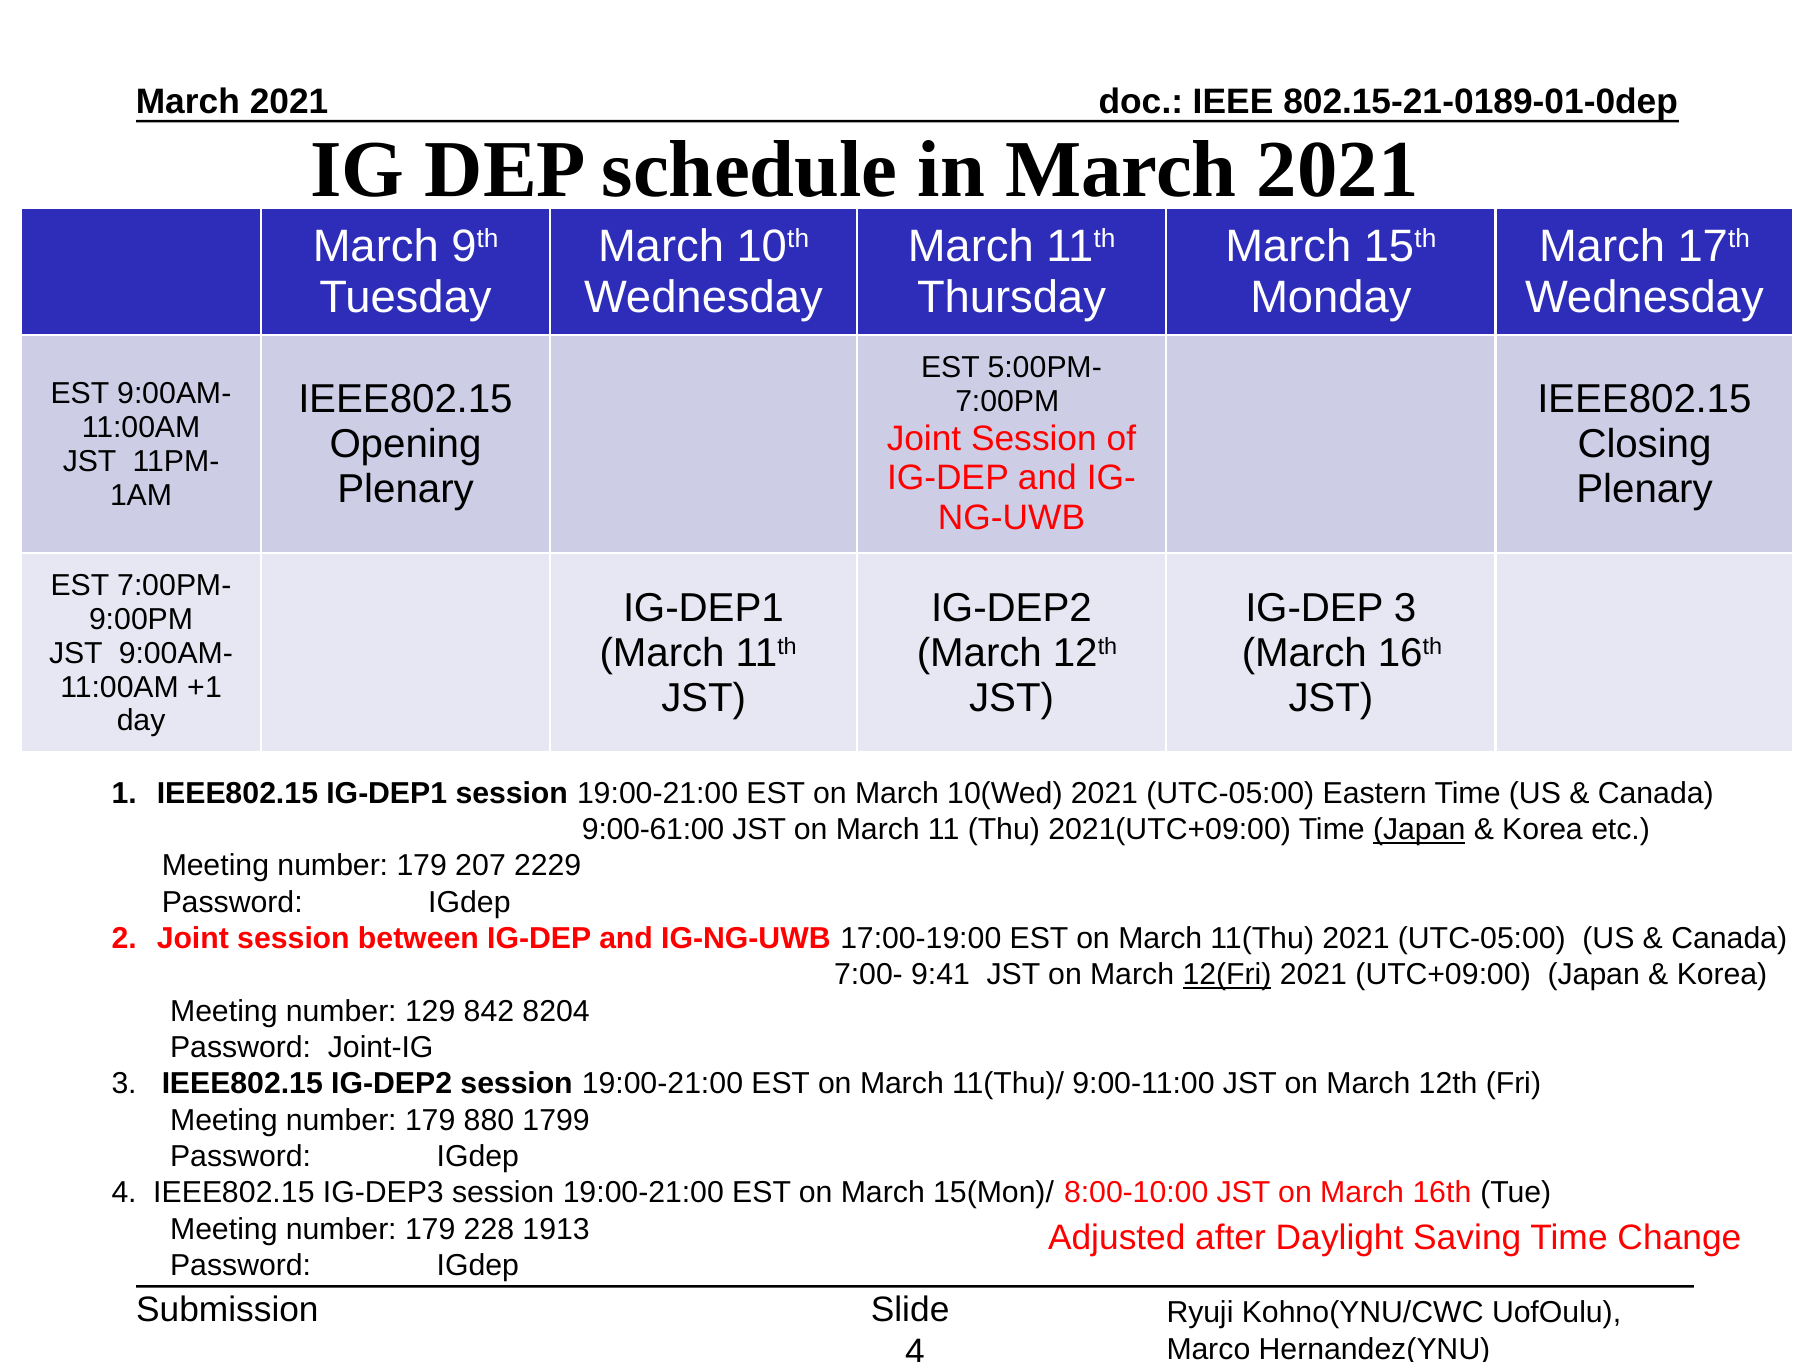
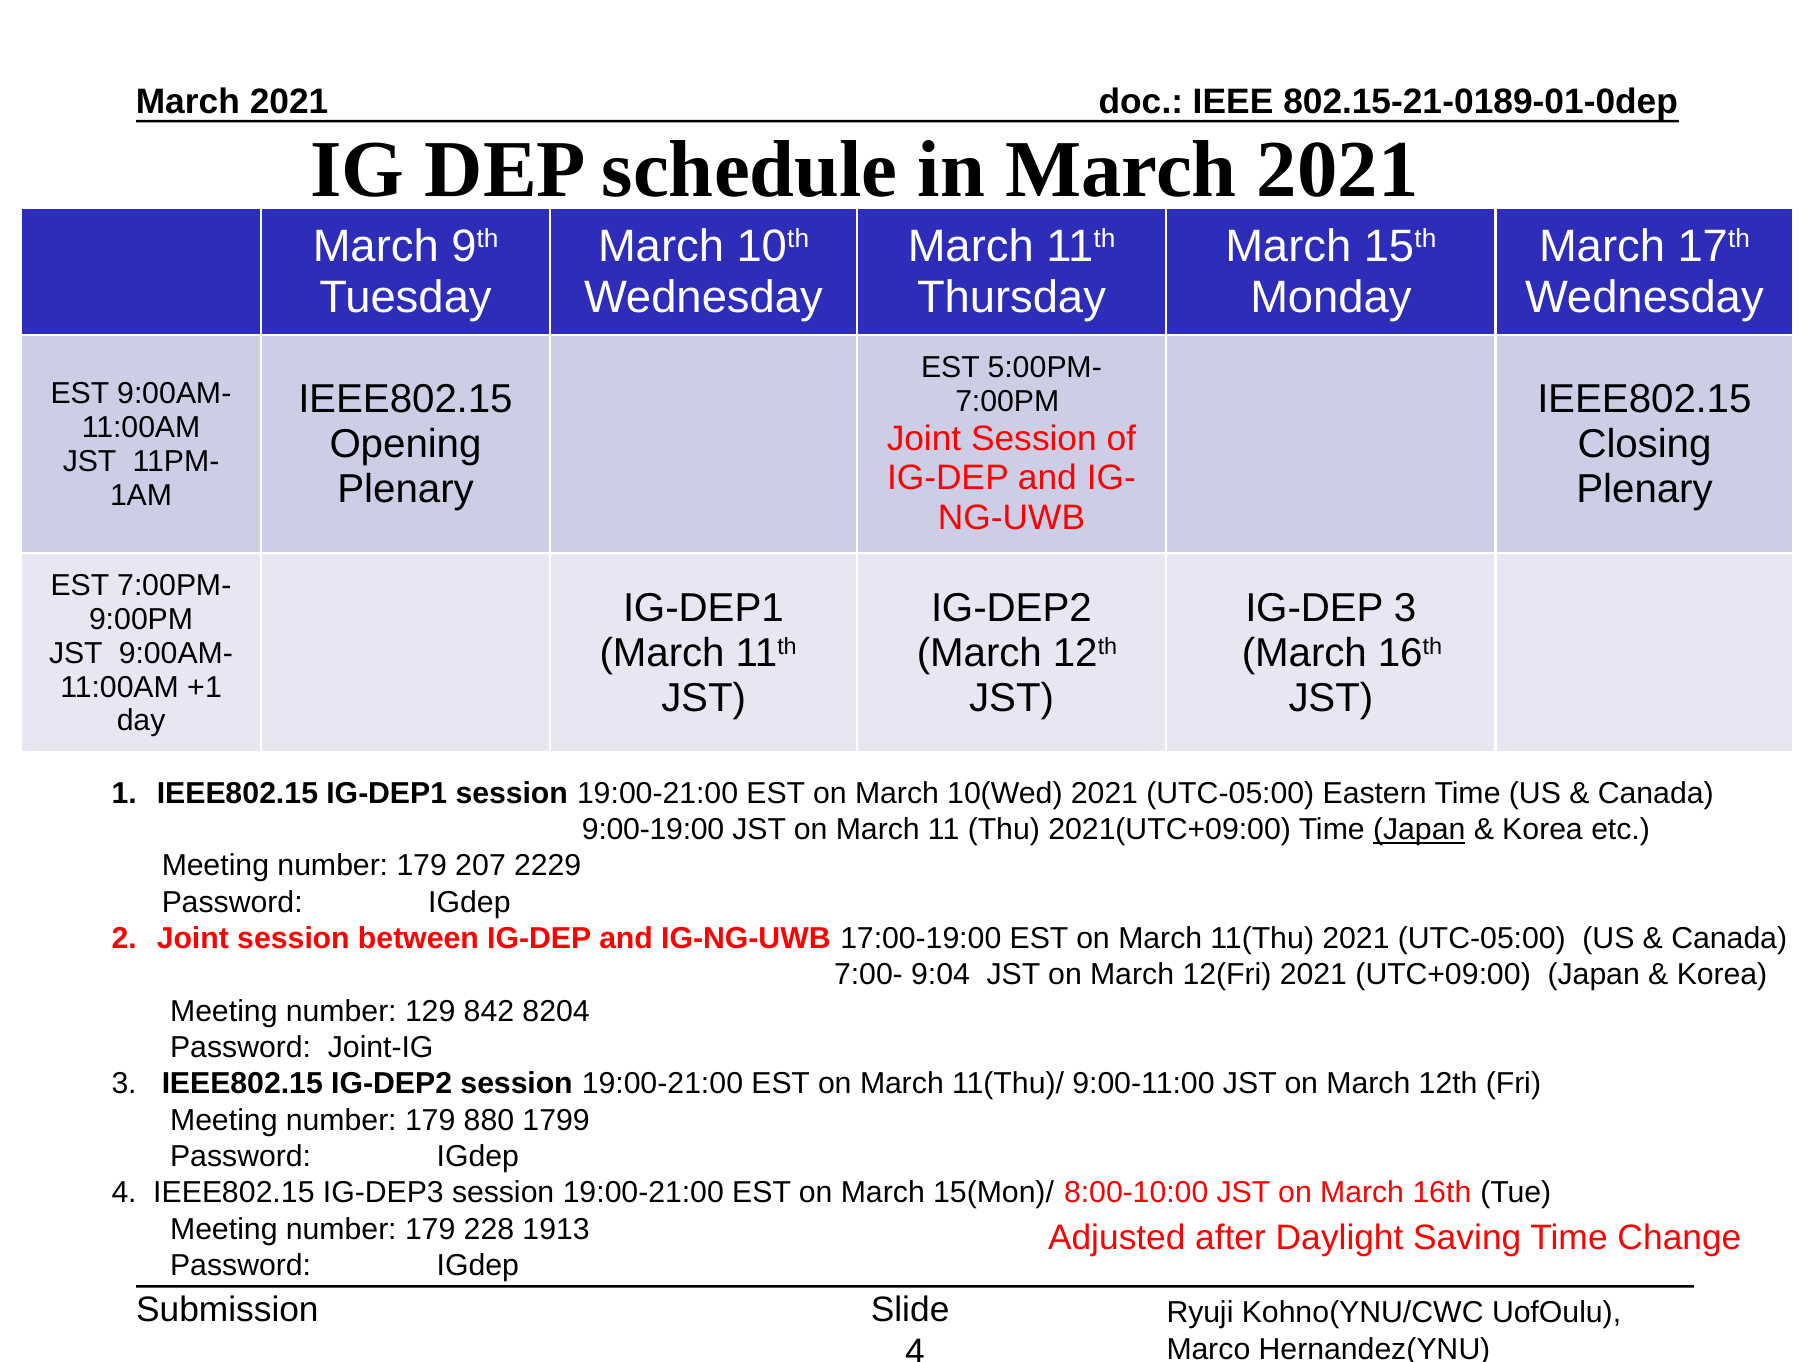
9:00-61:00: 9:00-61:00 -> 9:00-19:00 (653, 829)
9:41: 9:41 -> 9:04 (941, 974)
12(Fri underline: present -> none (1227, 974)
